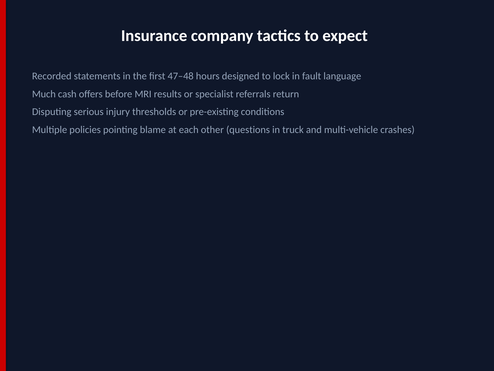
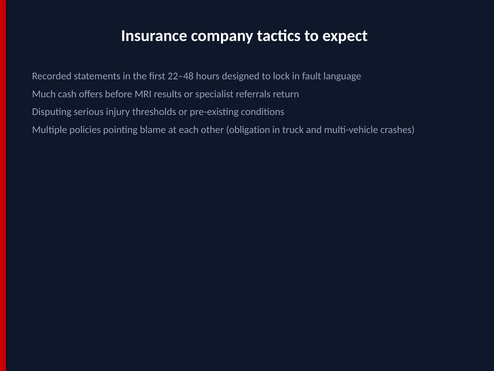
47–48: 47–48 -> 22–48 (181, 76)
questions: questions -> obligation (248, 129)
